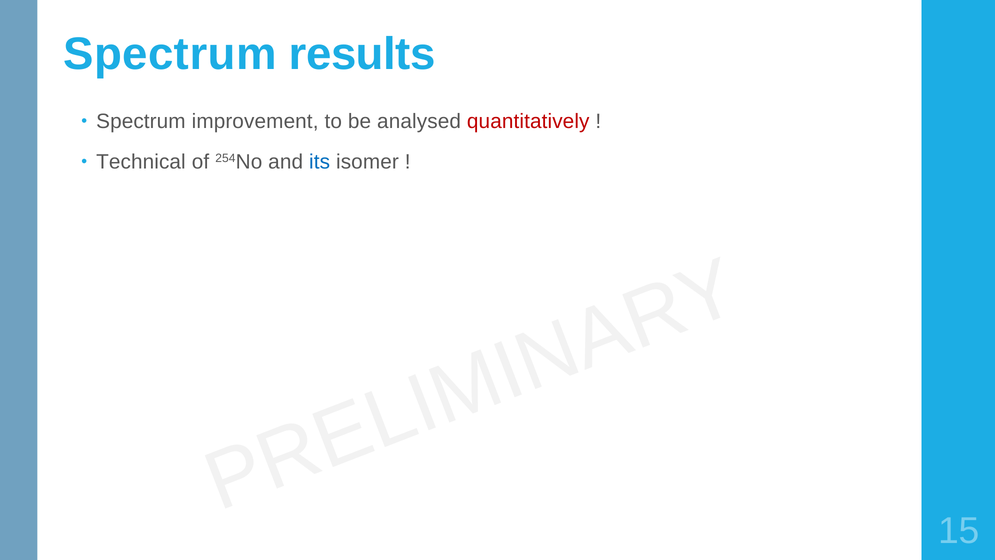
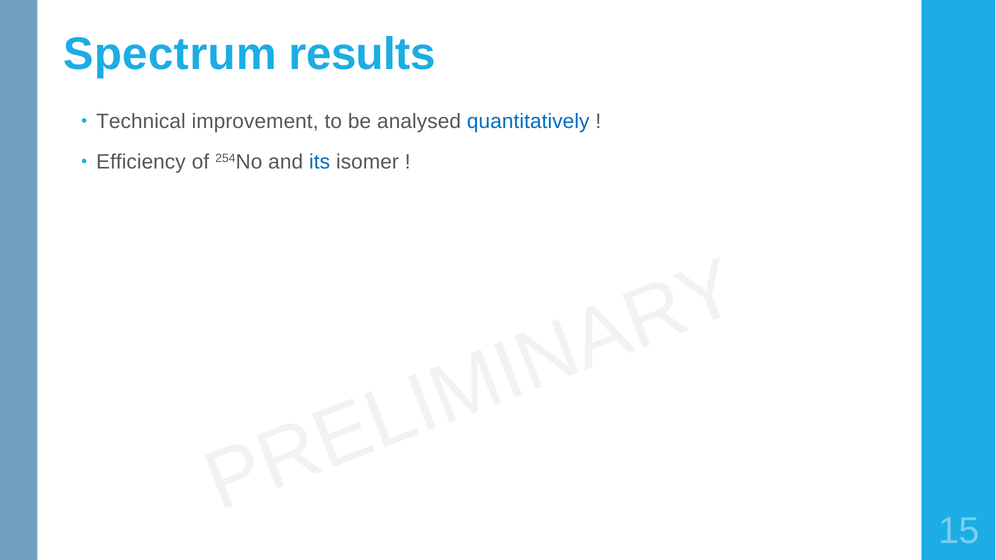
Spectrum: Spectrum -> Technical (141, 121)
quantitatively colour: red -> blue (528, 121)
Technical: Technical -> Efficiency (141, 162)
